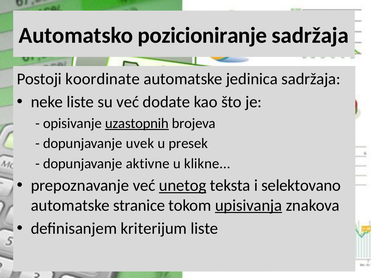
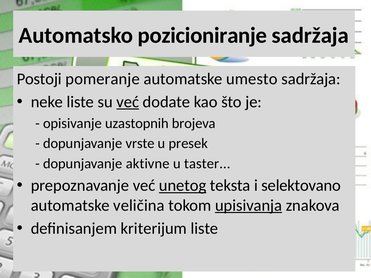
koordinate: koordinate -> pomeranje (103, 79)
jedinica: jedinica -> umesto (252, 79)
već underline: none -> present (128, 102)
uzastopnih underline: present -> none (137, 123)
uvek: uvek -> vrste (140, 144)
klikne: klikne -> taster (207, 164)
stranice: stranice -> veličina (139, 206)
